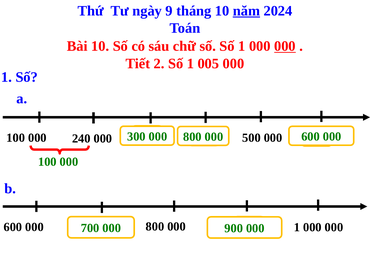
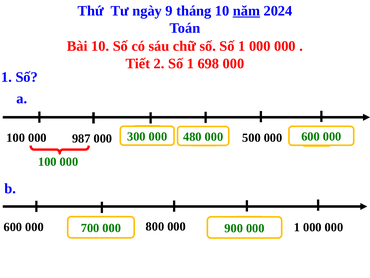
000 underline: present -> none (285, 46)
005: 005 -> 698 (208, 63)
300 000 800: 800 -> 480 (192, 137)
240: 240 -> 987 (81, 138)
